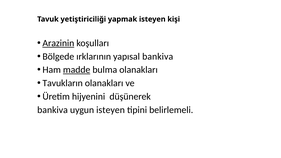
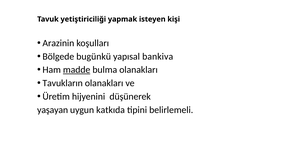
Arazinin underline: present -> none (58, 43)
ırklarının: ırklarının -> bugünkü (94, 56)
bankiva: bankiva -> yaşayan (53, 110)
uygun isteyen: isteyen -> katkıda (111, 110)
